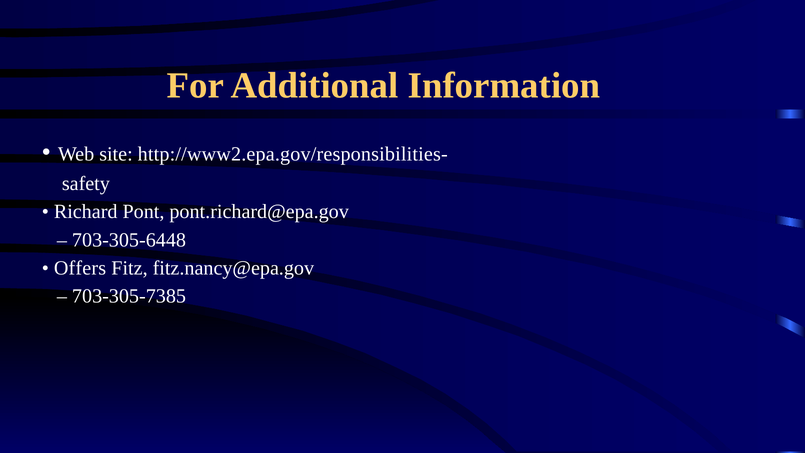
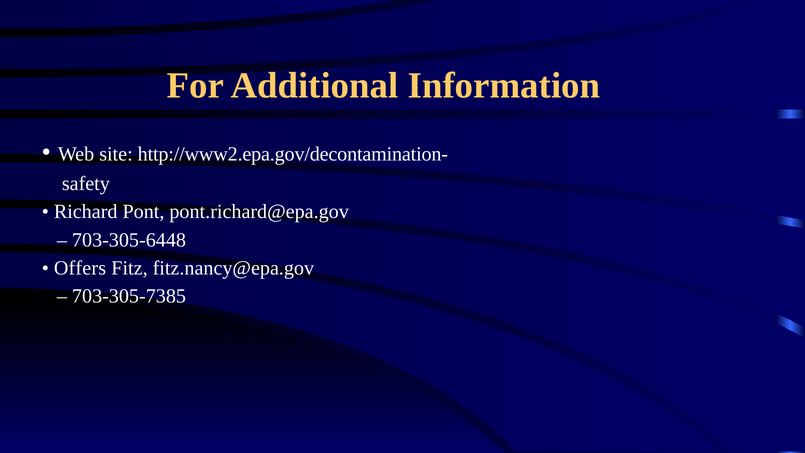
http://www2.epa.gov/responsibilities-: http://www2.epa.gov/responsibilities- -> http://www2.epa.gov/decontamination- (293, 154)
